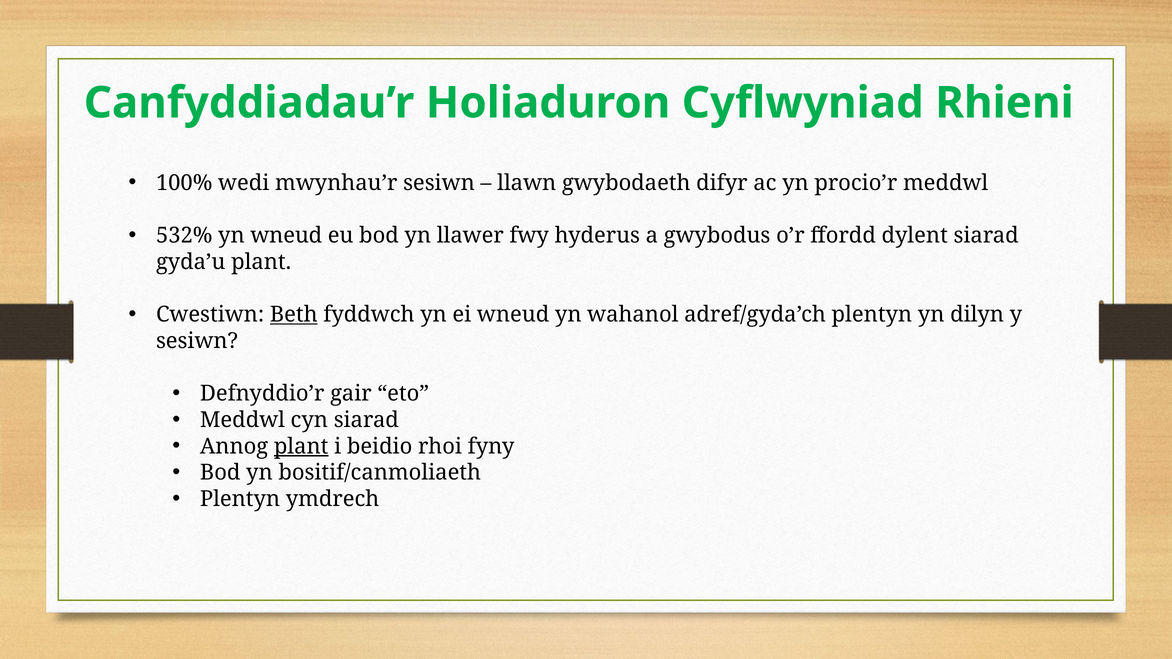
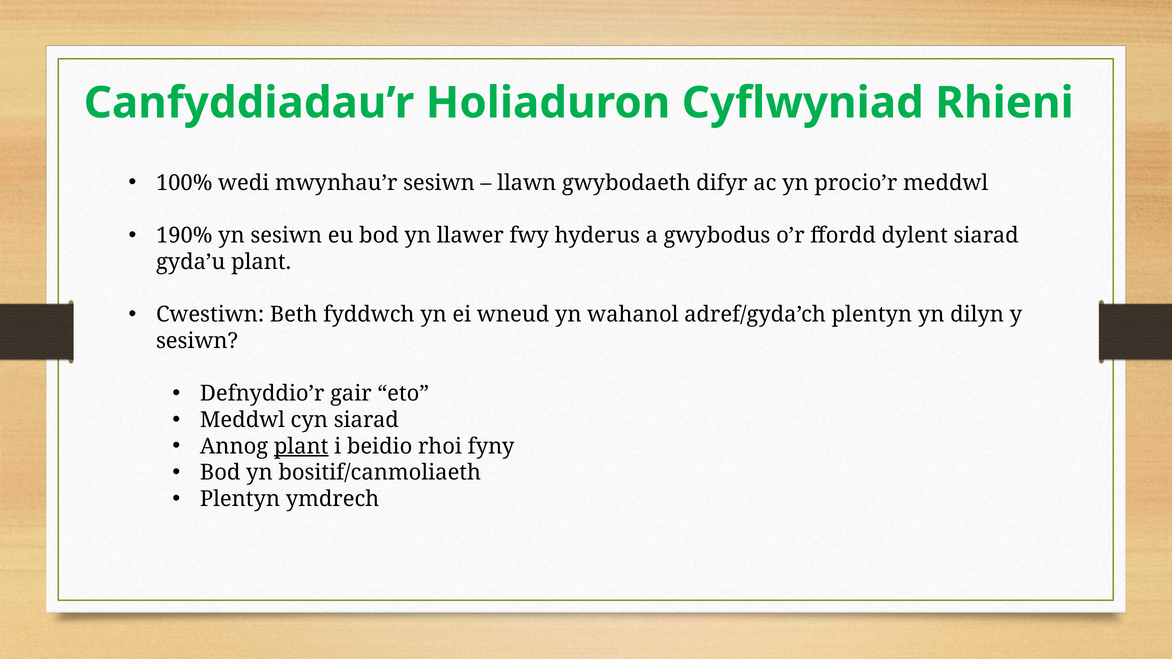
532%: 532% -> 190% (184, 236)
yn wneud: wneud -> sesiwn (286, 236)
Beth underline: present -> none (294, 315)
